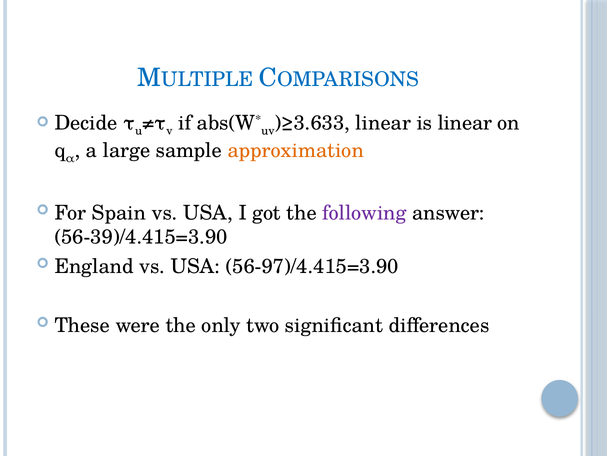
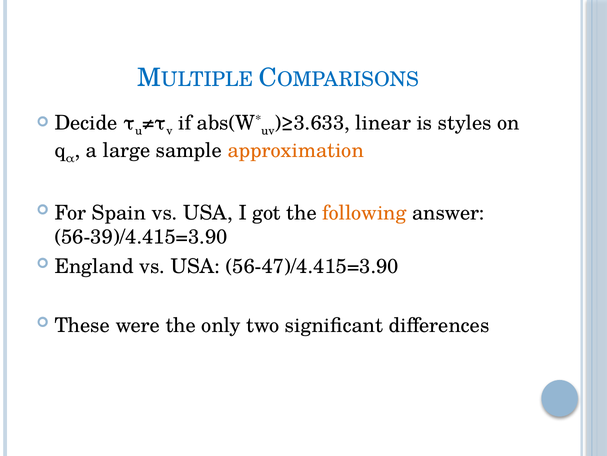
is linear: linear -> styles (465, 123)
following colour: purple -> orange (364, 212)
56-97)/4.415=3.90: 56-97)/4.415=3.90 -> 56-47)/4.415=3.90 (312, 266)
